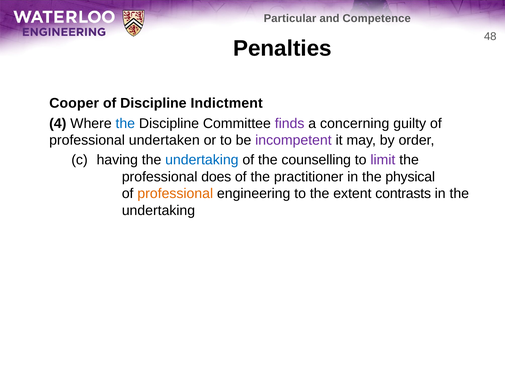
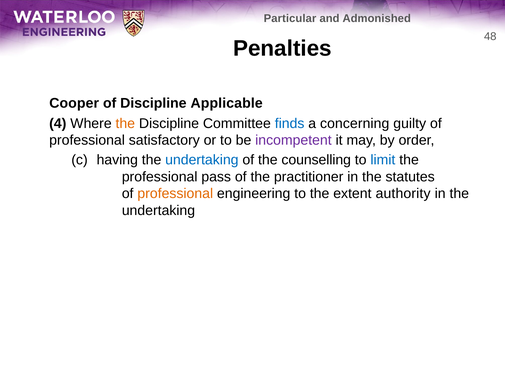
Competence: Competence -> Admonished (377, 18)
Indictment: Indictment -> Applicable (227, 103)
the colour: blue -> orange (125, 123)
finds colour: purple -> blue (290, 123)
undertaken: undertaken -> satisfactory (164, 140)
limit colour: purple -> blue (383, 160)
does: does -> pass (216, 177)
physical: physical -> statutes (410, 177)
contrasts: contrasts -> authority (403, 193)
